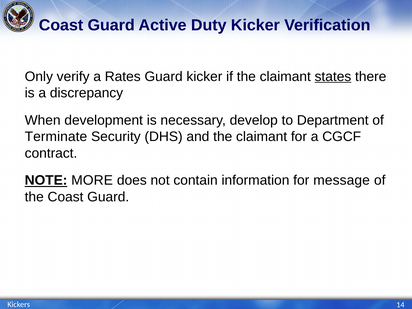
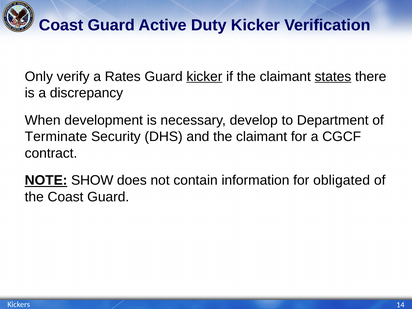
kicker underline: none -> present (204, 77)
MORE: MORE -> SHOW (92, 180)
message: message -> obligated (342, 180)
